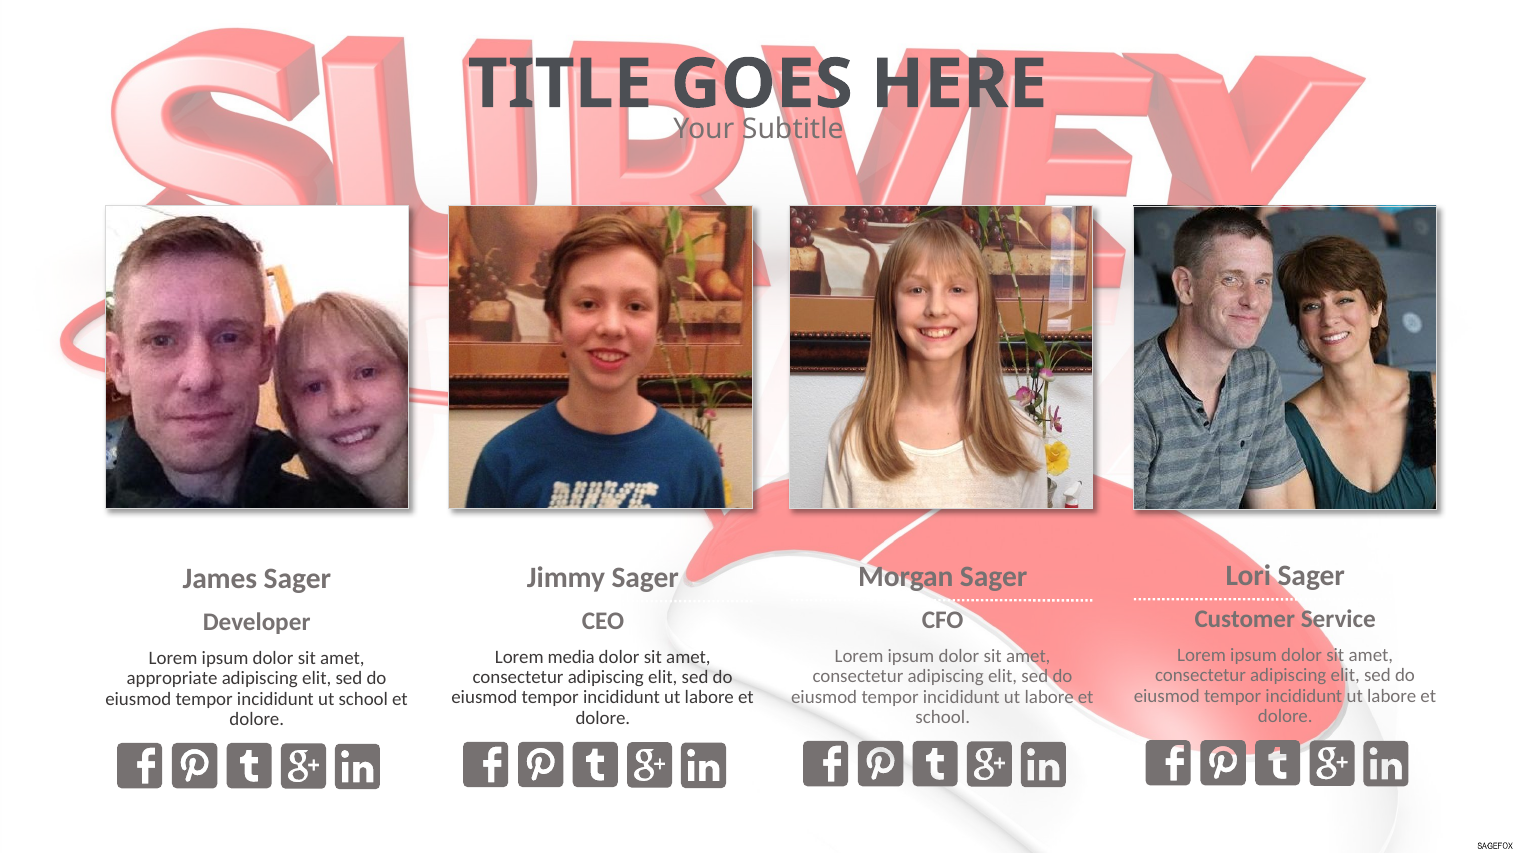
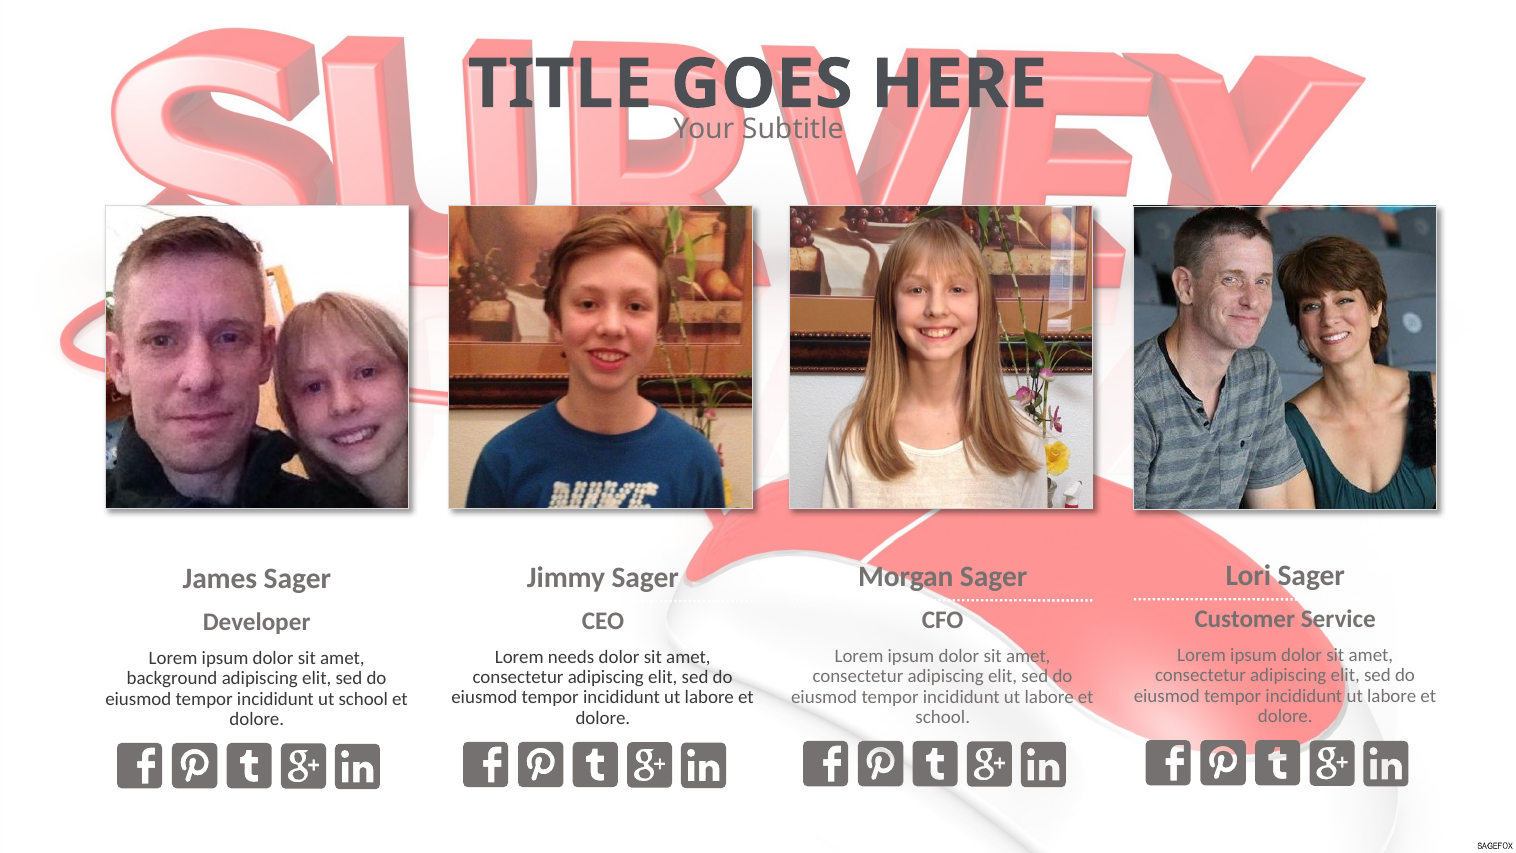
media: media -> needs (571, 657)
appropriate: appropriate -> background (172, 678)
